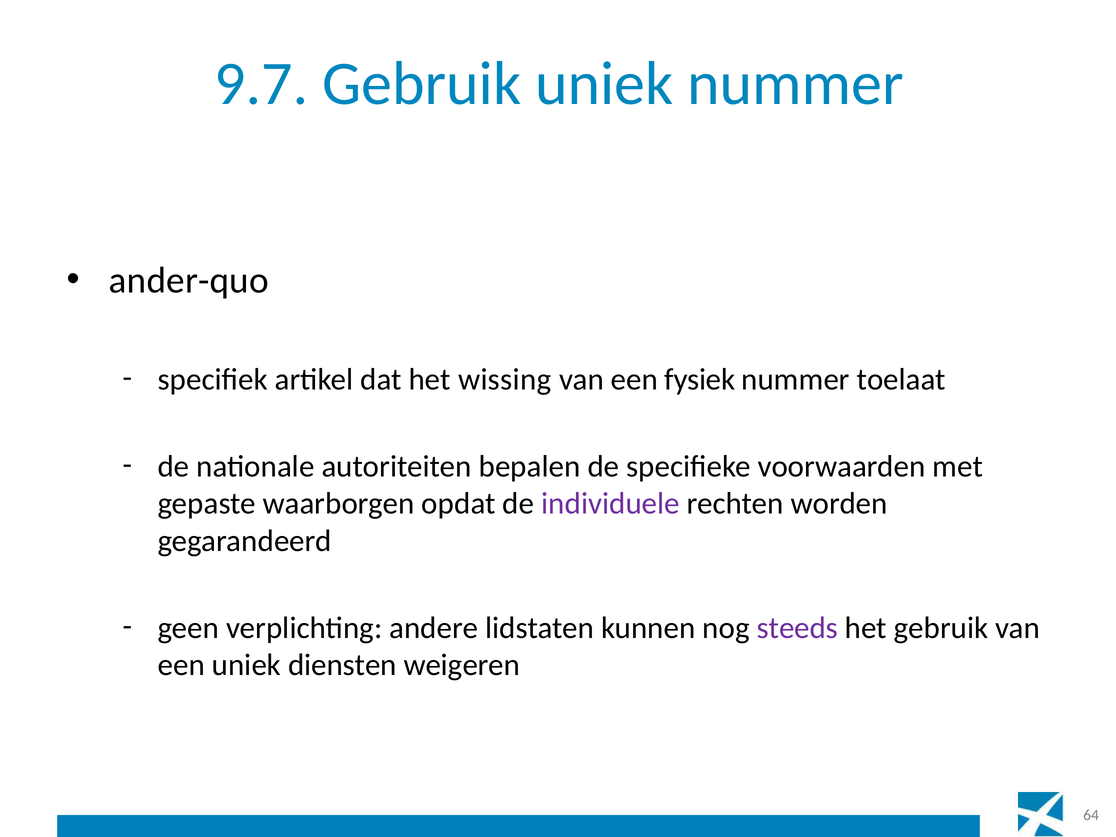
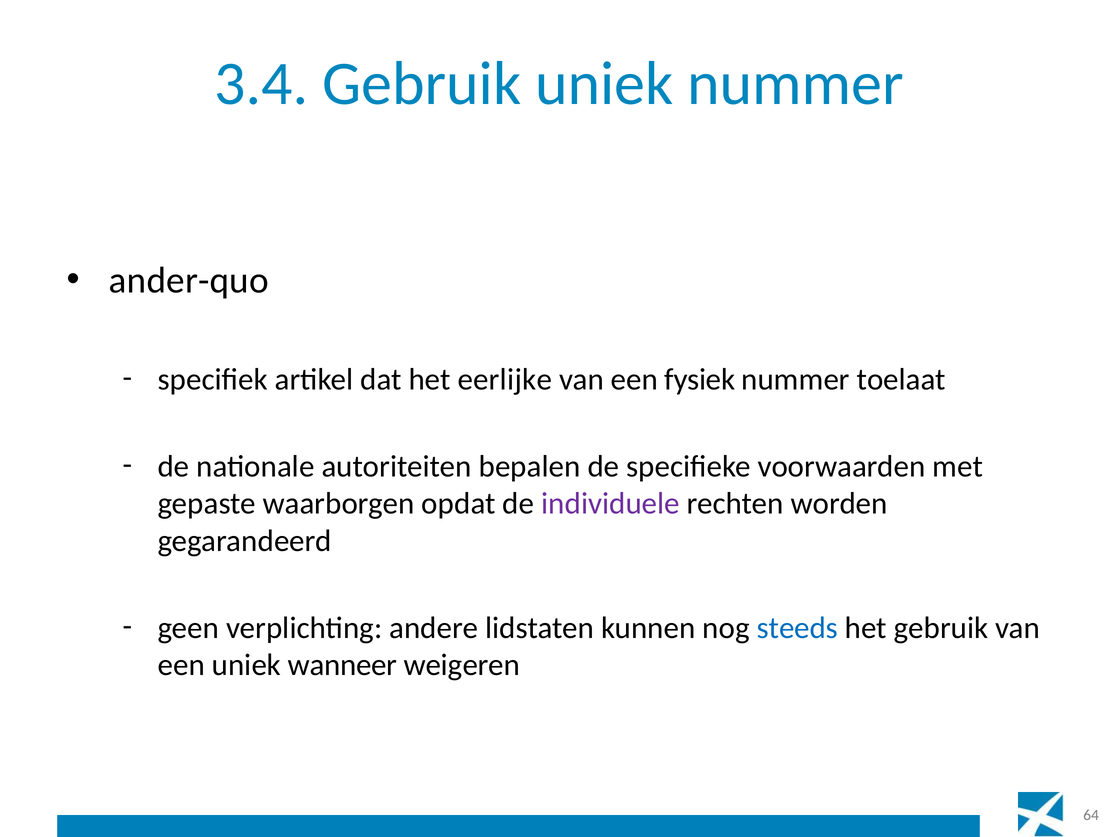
9.7: 9.7 -> 3.4 (261, 84)
wissing: wissing -> eerlijke (505, 379)
steeds colour: purple -> blue (797, 628)
diensten: diensten -> wanneer (342, 665)
